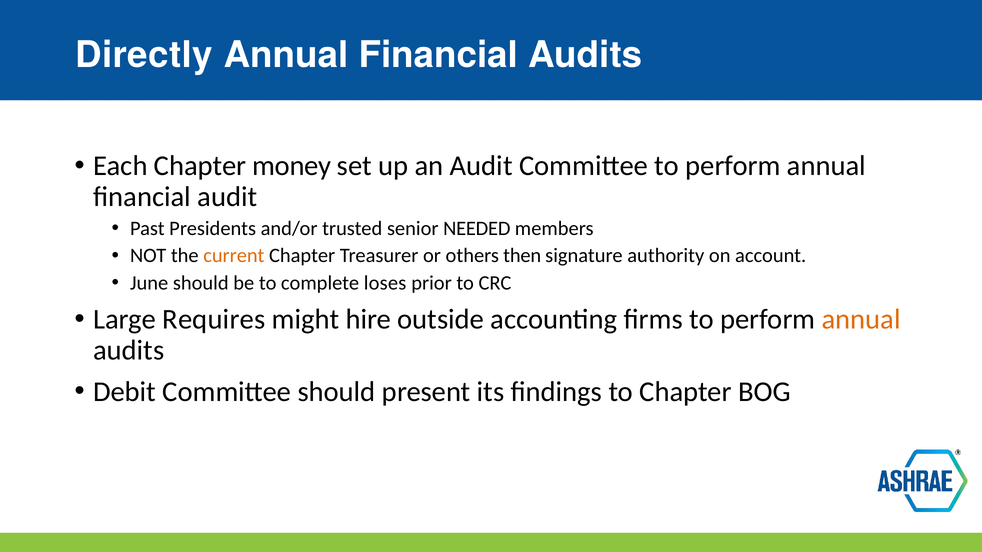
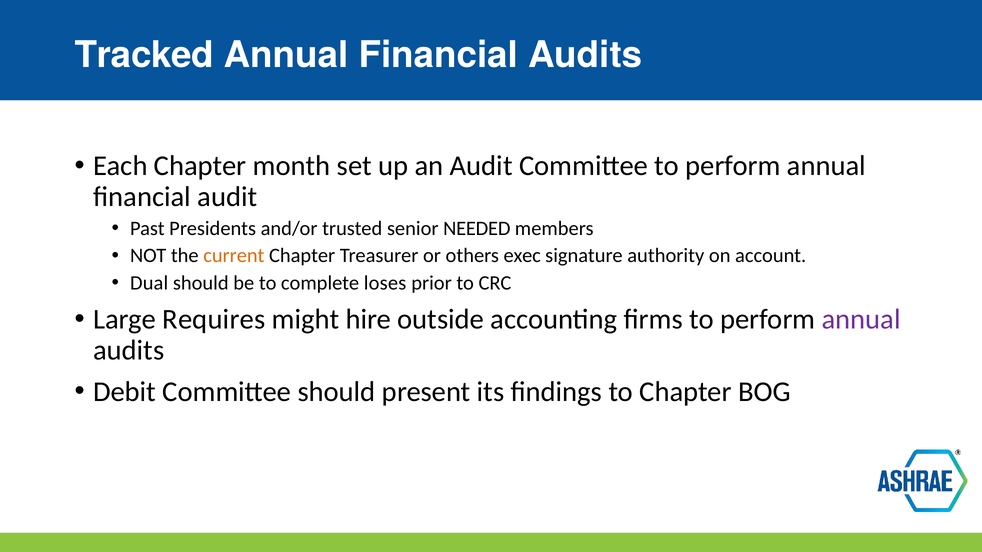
Directly: Directly -> Tracked (144, 55)
money: money -> month (292, 166)
then: then -> exec (522, 256)
June: June -> Dual (149, 283)
annual colour: orange -> purple (861, 320)
